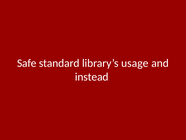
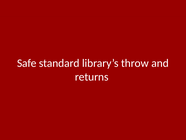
usage: usage -> throw (135, 63)
instead: instead -> returns (92, 77)
